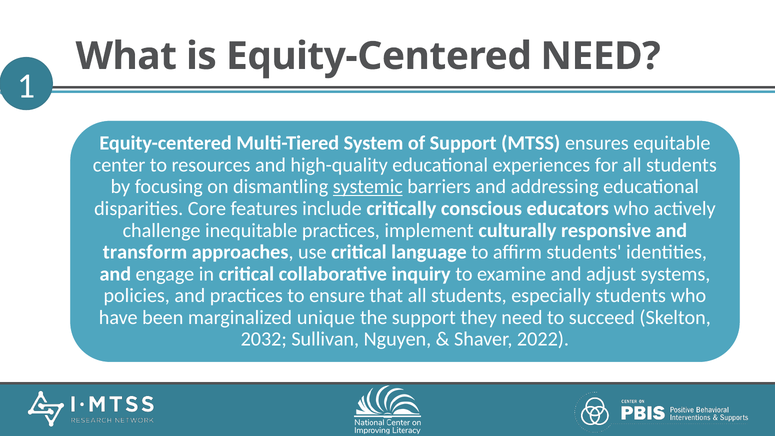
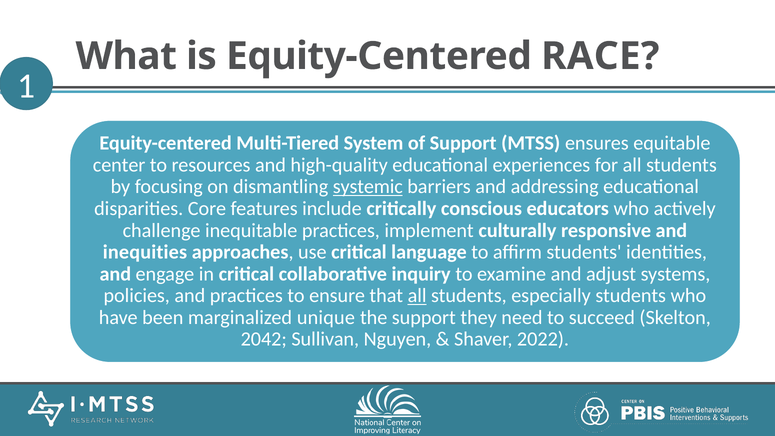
Equity-Centered NEED: NEED -> RACE (600, 56)
transform: transform -> inequities (145, 252)
all underline: none -> present (417, 296)
2032: 2032 -> 2042 (264, 339)
